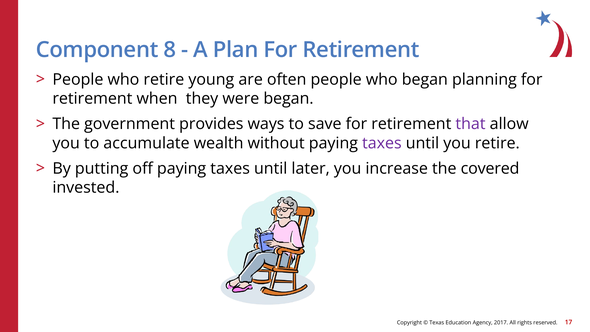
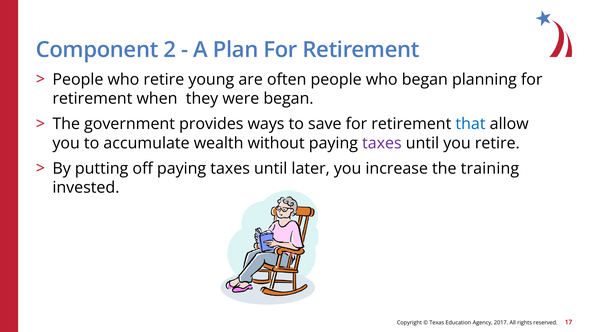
8: 8 -> 2 (170, 50)
that colour: purple -> blue (470, 124)
covered: covered -> training (490, 168)
